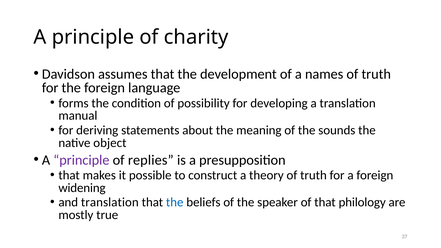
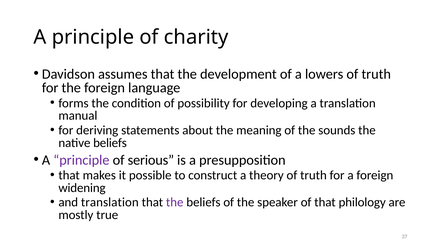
names: names -> lowers (324, 74)
native object: object -> beliefs (110, 143)
replies: replies -> serious (151, 160)
the colour: blue -> purple (175, 202)
